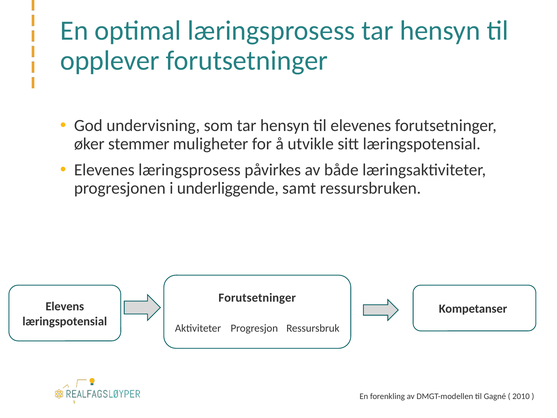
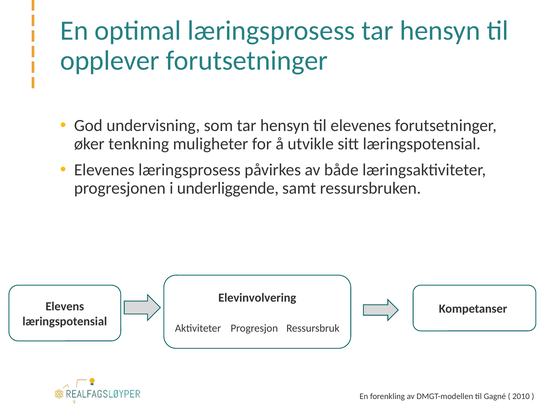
stemmer: stemmer -> tenkning (139, 144)
Forutsetninger: Forutsetninger -> Elevinvolvering (257, 298)
